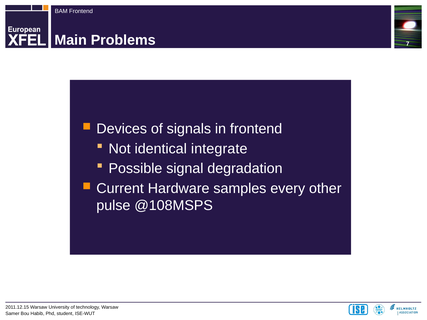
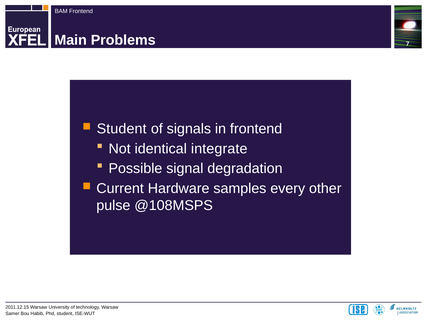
Devices: Devices -> Student (122, 129)
